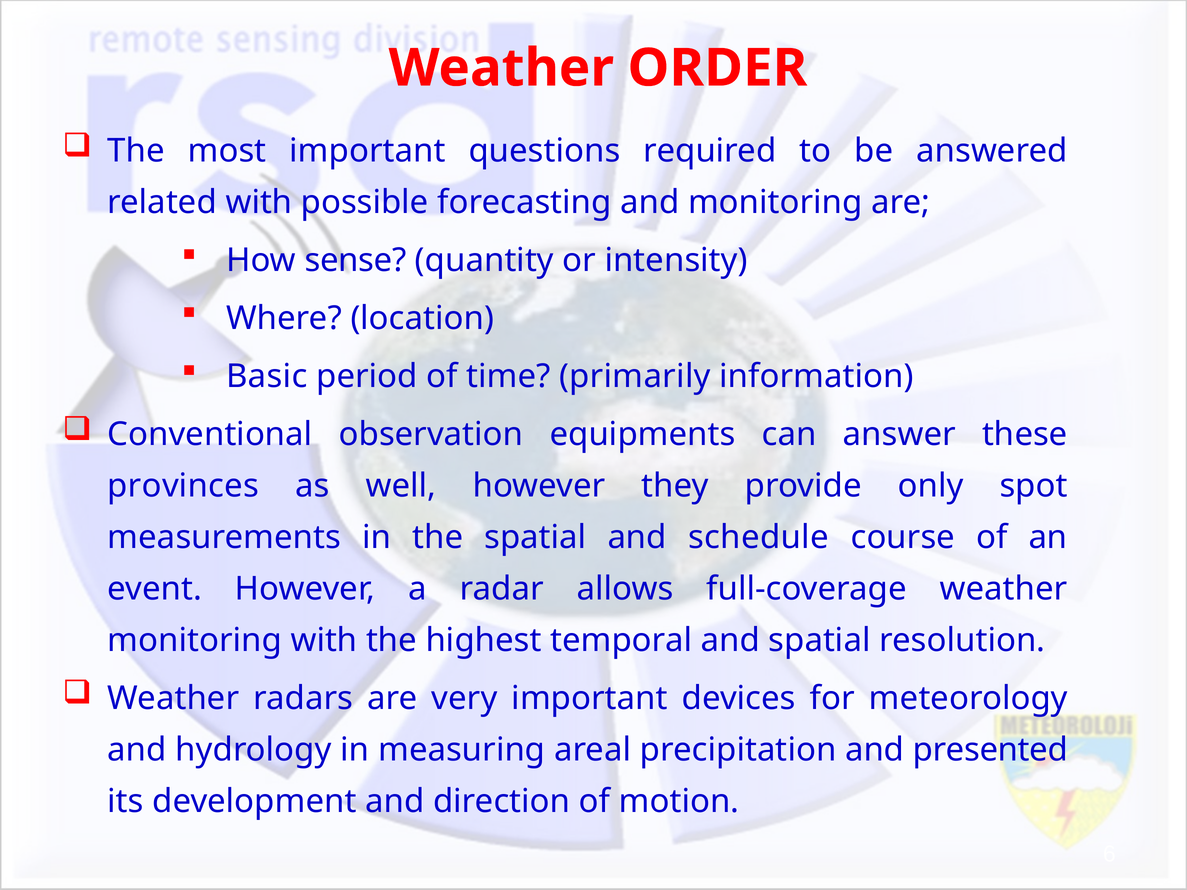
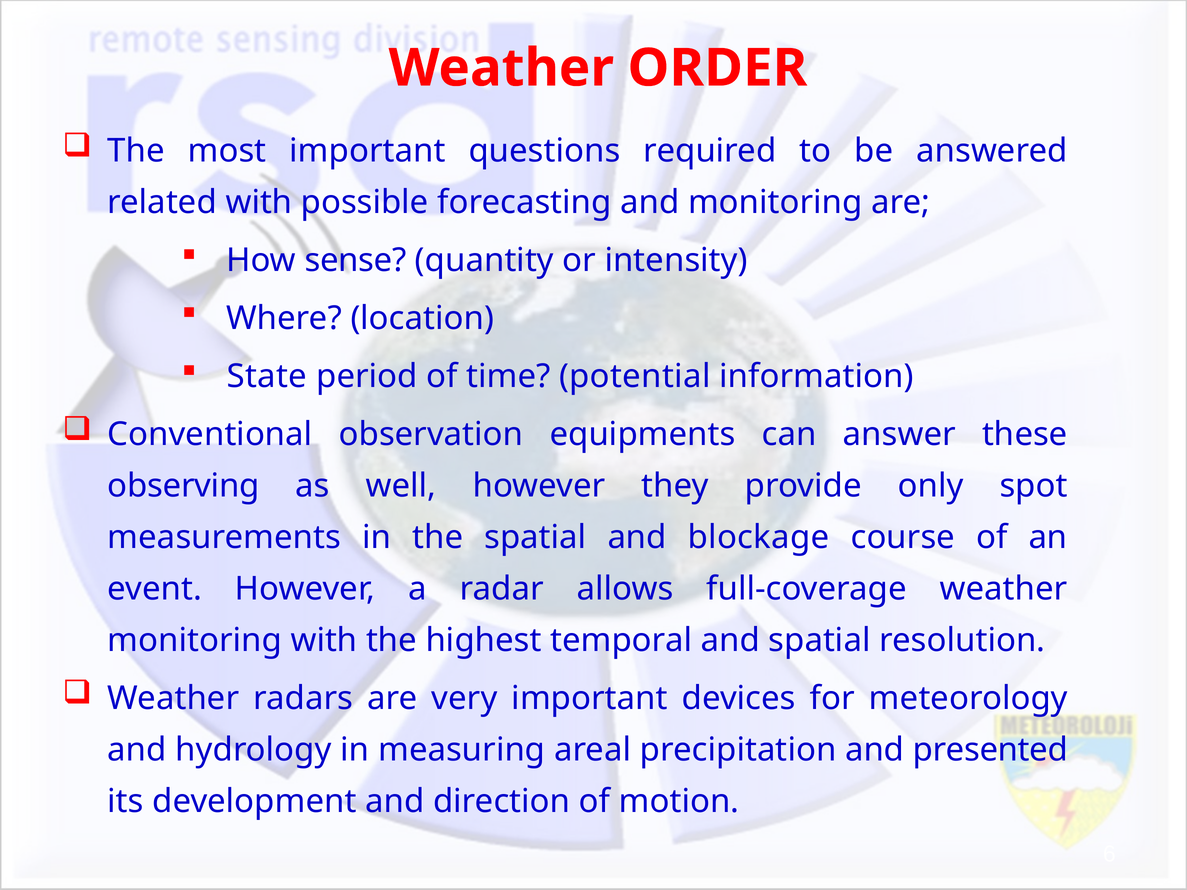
Basic: Basic -> State (267, 377)
primarily: primarily -> potential (635, 377)
provinces: provinces -> observing (183, 486)
schedule: schedule -> blockage (759, 538)
